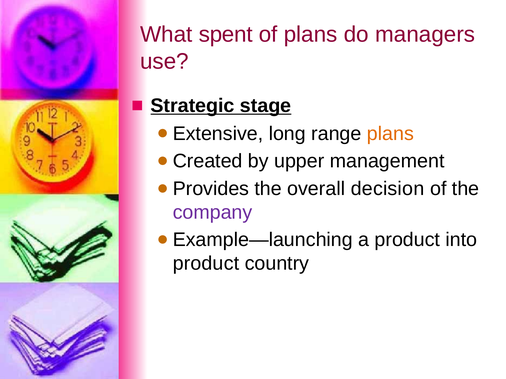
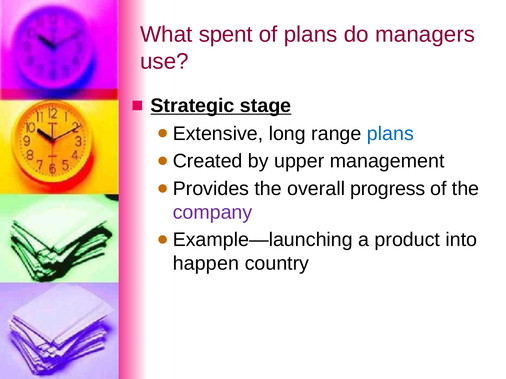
plans colour: orange -> blue (390, 134)
decision: decision -> progress (388, 189)
product: product -> happen (206, 264)
